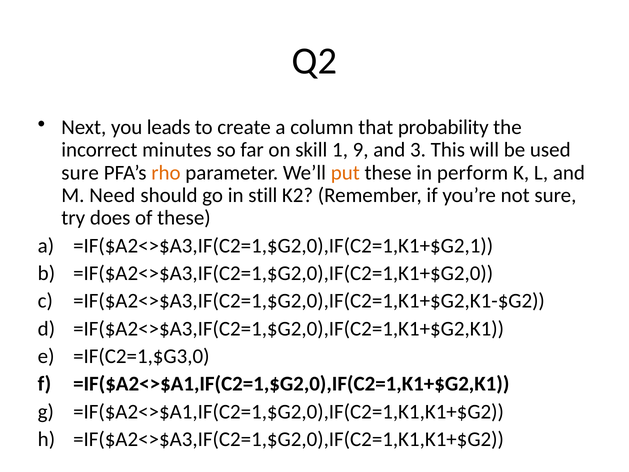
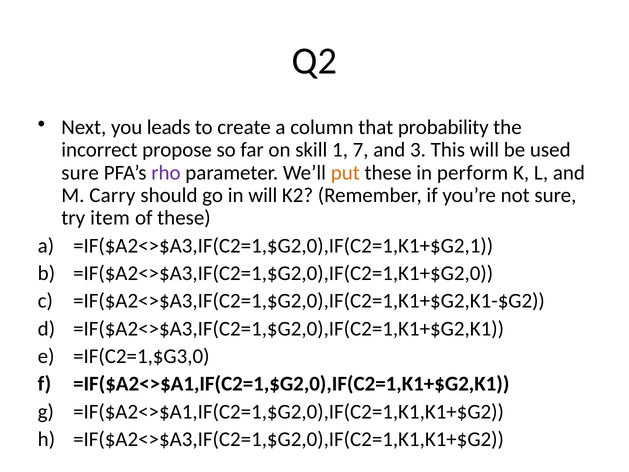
minutes: minutes -> propose (177, 150)
9: 9 -> 7 (361, 150)
rho colour: orange -> purple (166, 173)
Need: Need -> Carry (112, 195)
in still: still -> will (263, 195)
does: does -> item (110, 218)
